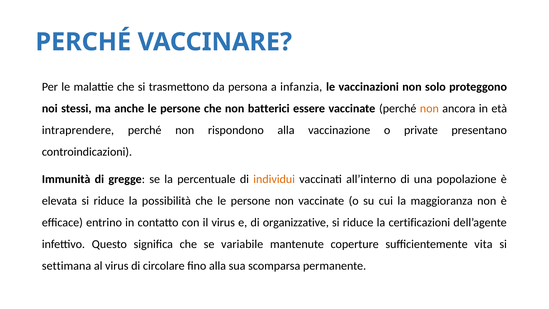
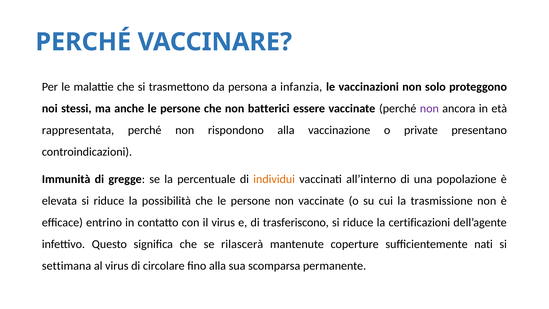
non colour: orange -> purple (429, 109)
intraprendere: intraprendere -> rappresentata (78, 130)
maggioranza: maggioranza -> trasmissione (442, 201)
organizzative: organizzative -> trasferiscono (296, 222)
variabile: variabile -> rilascerà (242, 244)
vita: vita -> nati (484, 244)
